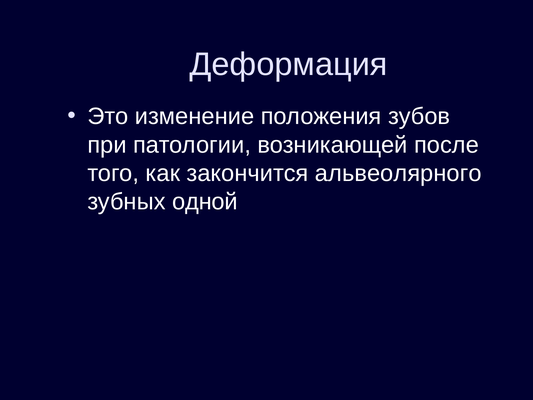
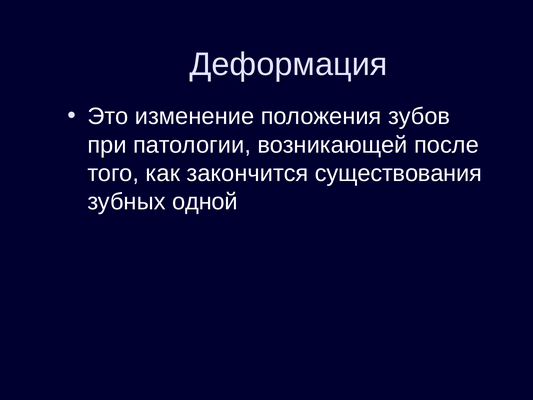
альвеолярного: альвеолярного -> существования (398, 173)
